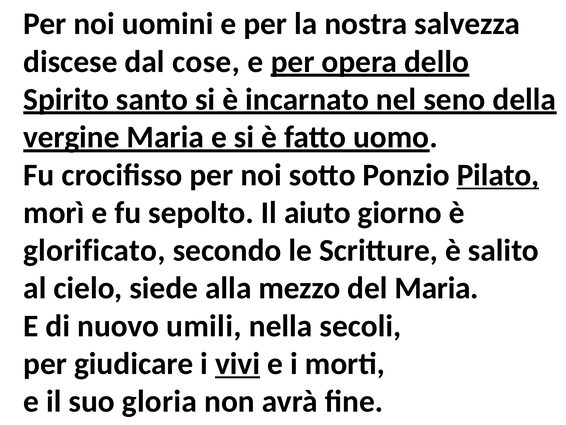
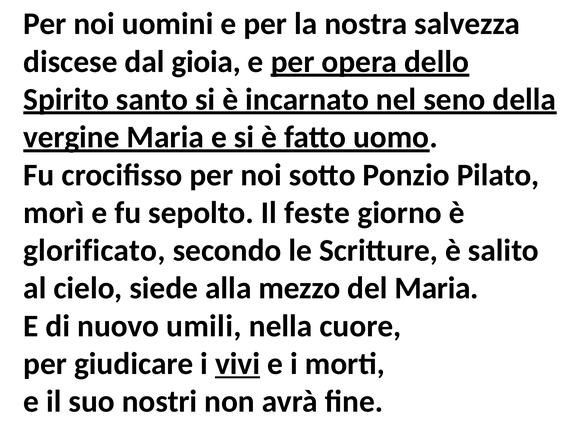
cose: cose -> gioia (206, 62)
Pilato underline: present -> none (498, 175)
aiuto: aiuto -> feste (317, 212)
secoli: secoli -> cuore (360, 326)
gloria: gloria -> nostri (160, 401)
